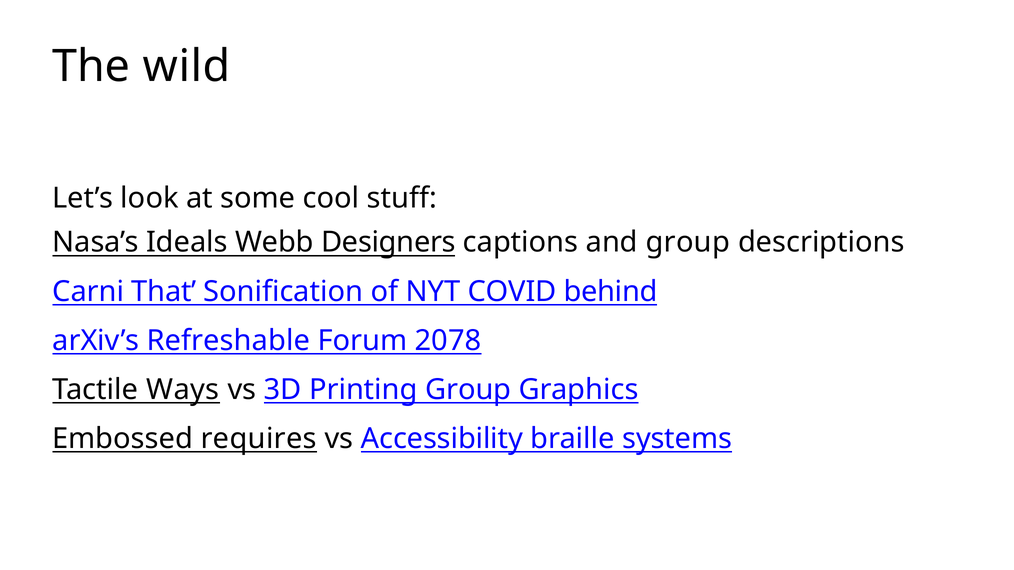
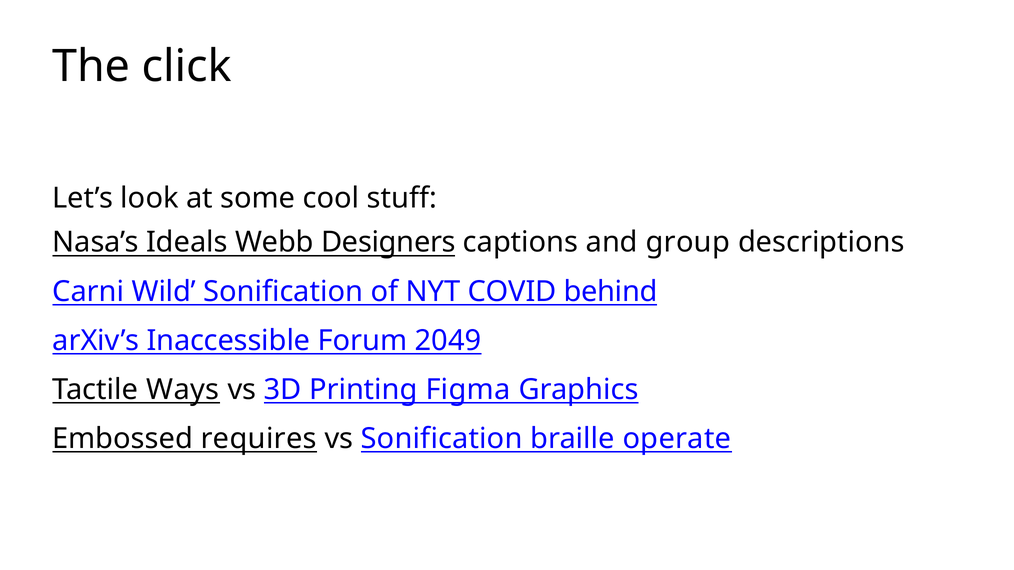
wild: wild -> click (187, 67)
That: That -> Wild (164, 292)
Refreshable: Refreshable -> Inaccessible (228, 341)
2078: 2078 -> 2049 (448, 341)
Printing Group: Group -> Figma (468, 390)
vs Accessibility: Accessibility -> Sonification (442, 439)
systems: systems -> operate (677, 439)
